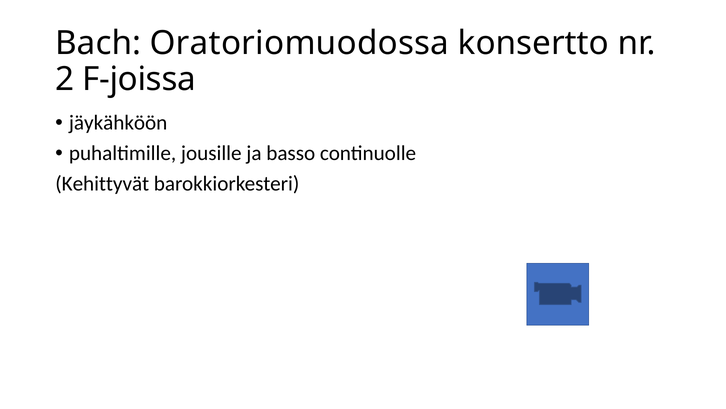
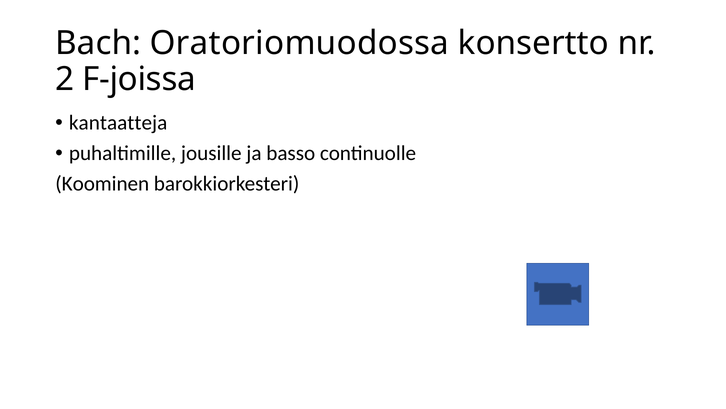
jäykähköön: jäykähköön -> kantaatteja (118, 123)
Kehittyvät: Kehittyvät -> Koominen (102, 184)
